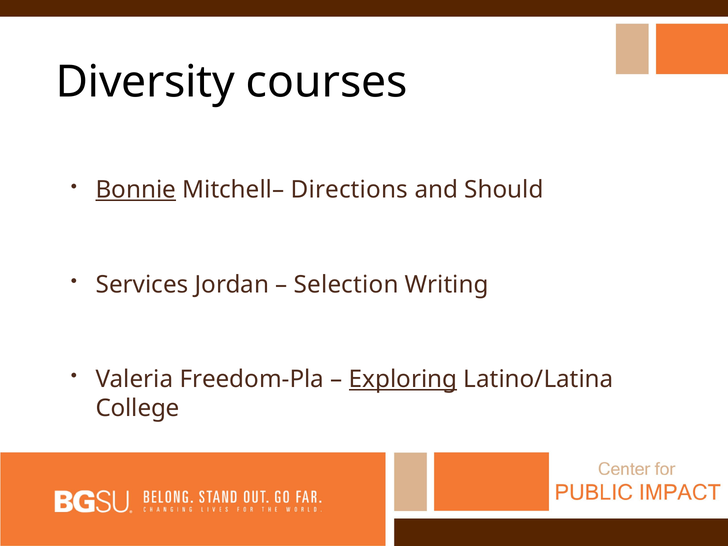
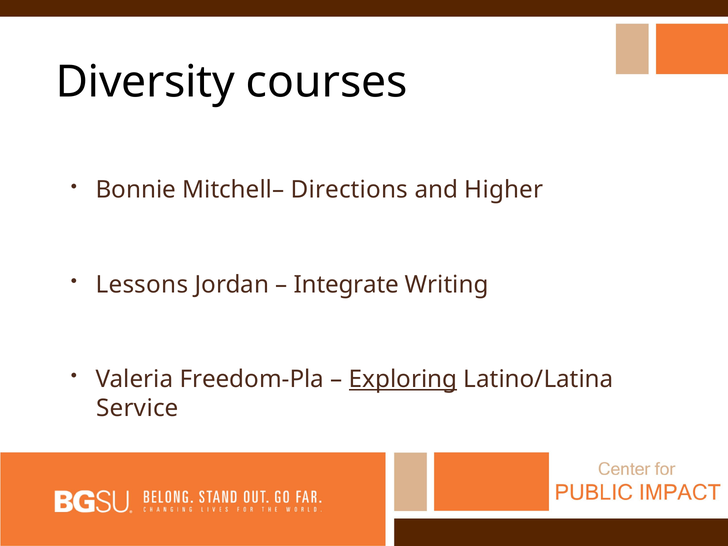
Bonnie underline: present -> none (136, 190)
Should: Should -> Higher (504, 190)
Services: Services -> Lessons (142, 285)
Selection: Selection -> Integrate (346, 285)
College: College -> Service (137, 408)
